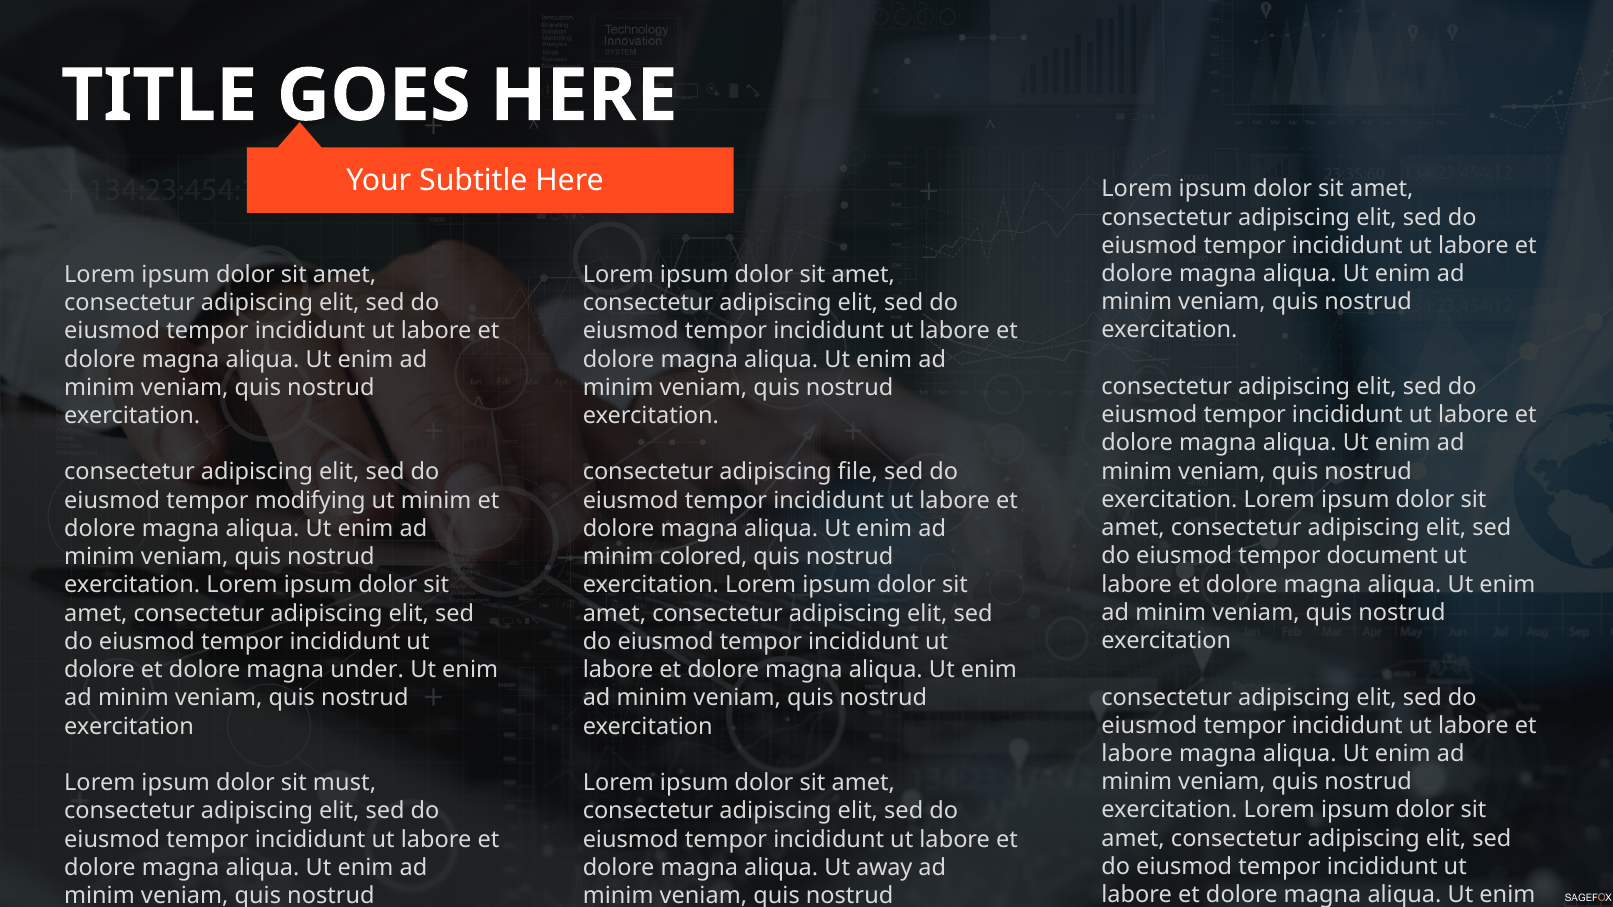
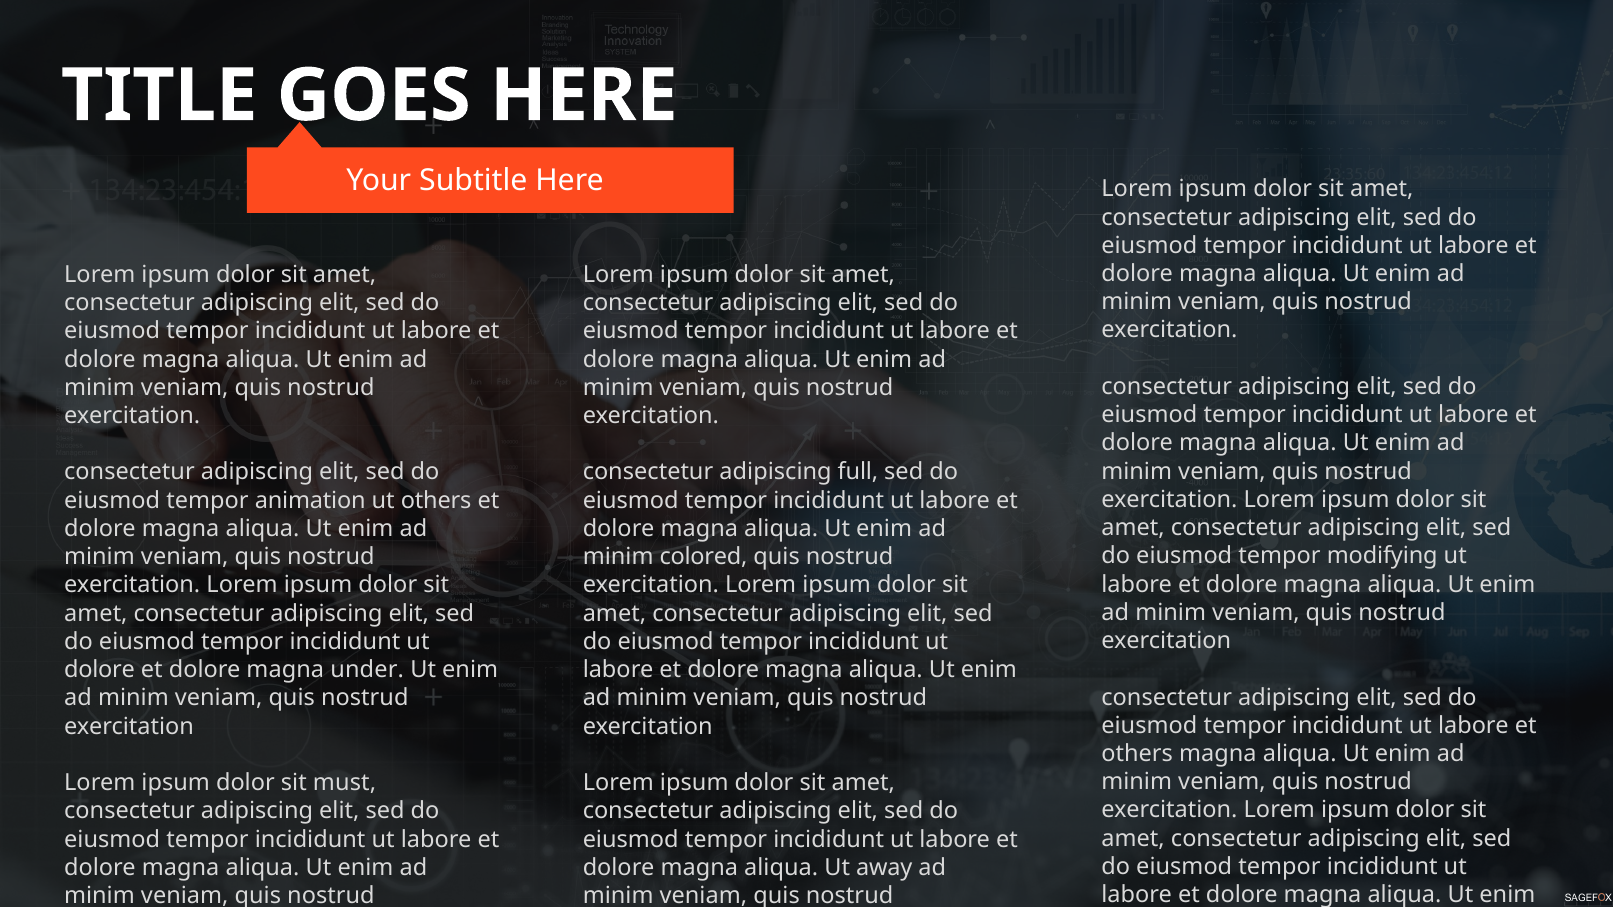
file: file -> full (858, 472)
modifying: modifying -> animation (310, 501)
ut minim: minim -> others (436, 501)
document: document -> modifying (1382, 556)
labore: labore -> others (1137, 754)
